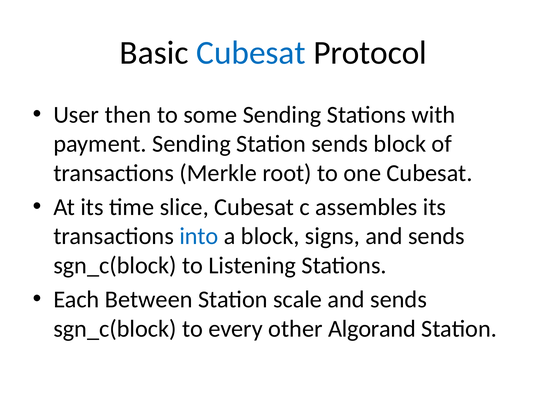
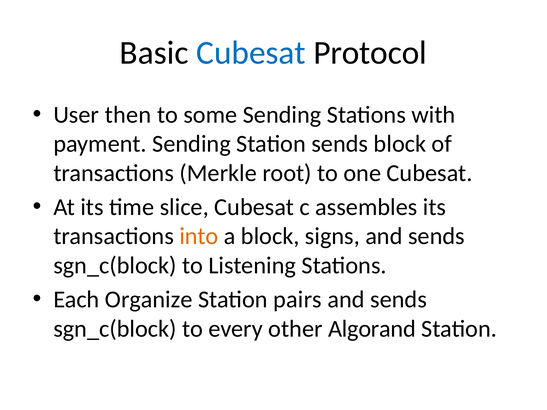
into colour: blue -> orange (199, 236)
Between: Between -> Organize (149, 300)
scale: scale -> pairs (297, 300)
